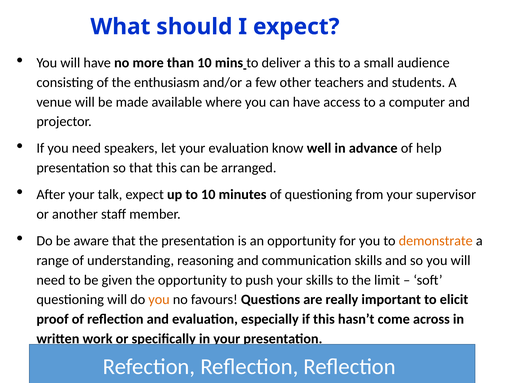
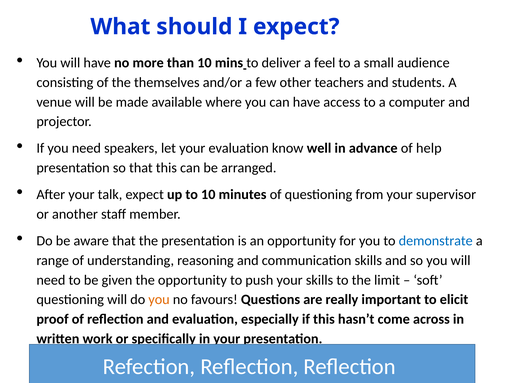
a this: this -> feel (325, 63)
enthusiasm: enthusiasm -> themselves (167, 82)
demonstrate colour: orange -> blue (436, 241)
